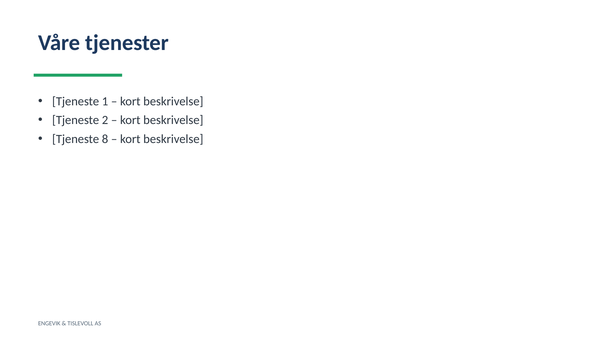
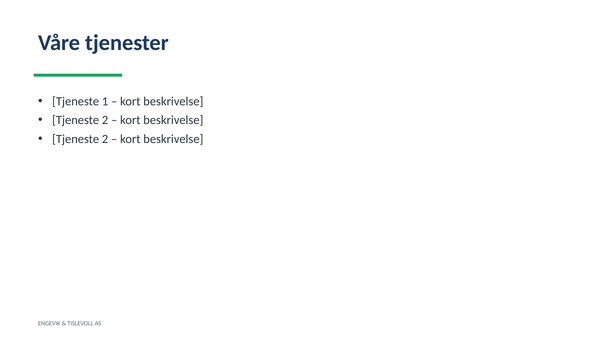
8: 8 -> 2 (105, 139)
